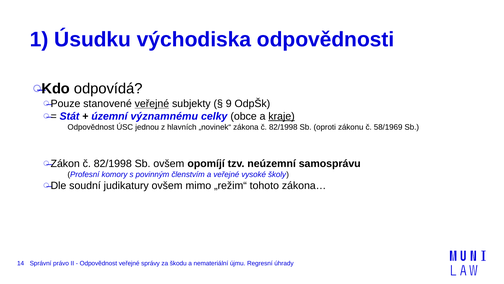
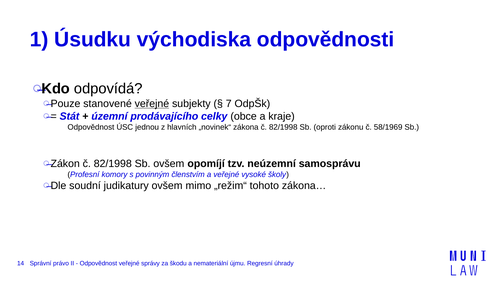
9: 9 -> 7 (229, 103)
významnému: významnému -> prodávajícího (164, 116)
kraje underline: present -> none (282, 116)
